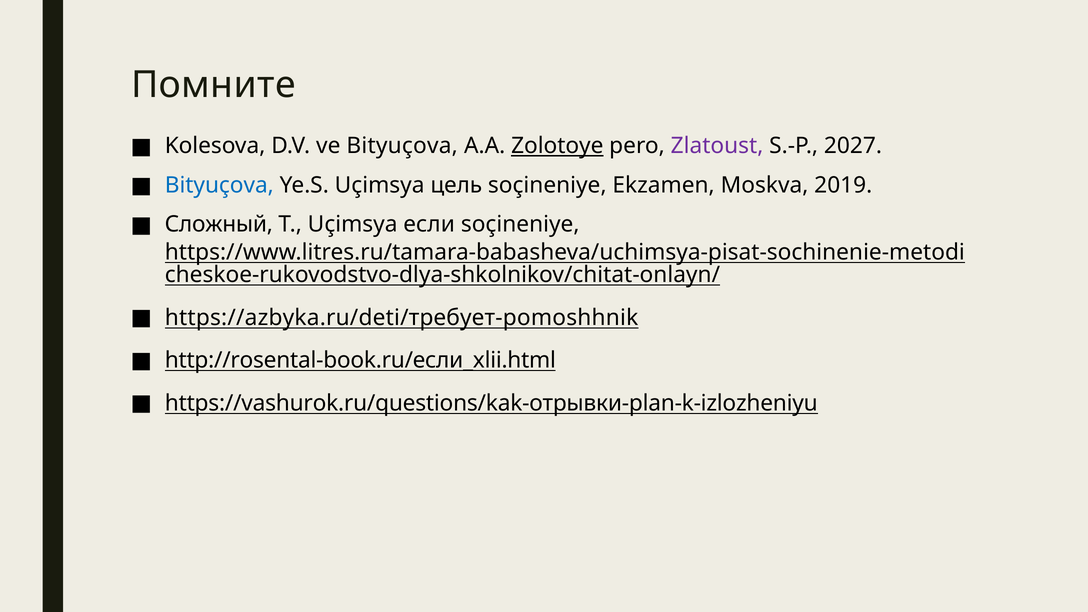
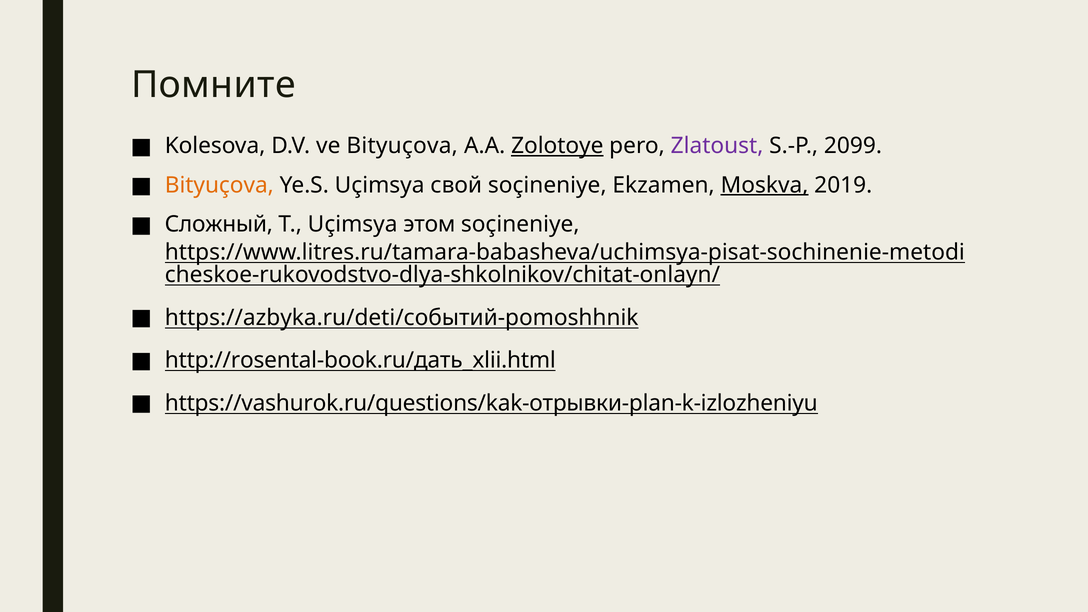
2027: 2027 -> 2099 (853, 146)
Bityuçova colour: blue -> orange (219, 185)
цель: цель -> свой (456, 185)
Moskva underline: none -> present (765, 185)
если: если -> этом (429, 224)
https://azbyka.ru/deti/требует-pomoshhnik: https://azbyka.ru/deti/требует-pomoshhnik -> https://azbyka.ru/deti/событий-pomoshhnik (402, 318)
http://rosental-book.ru/если_xlii.html: http://rosental-book.ru/если_xlii.html -> http://rosental-book.ru/дать_xlii.html (360, 360)
